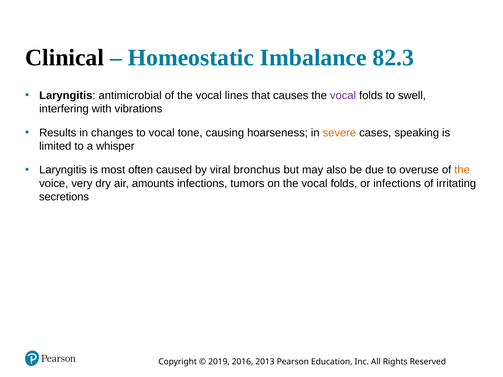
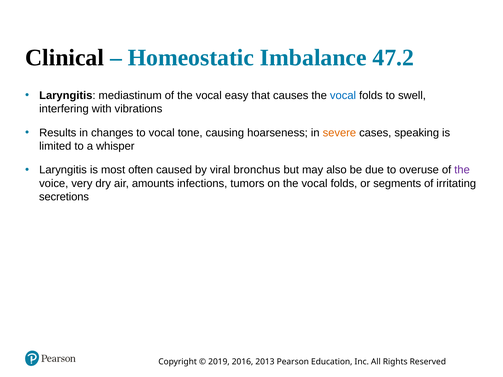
82.3: 82.3 -> 47.2 (393, 58)
antimicrobial: antimicrobial -> mediastinum (130, 96)
lines: lines -> easy (237, 96)
vocal colour: purple -> blue (343, 96)
the colour: orange -> purple (462, 170)
or infections: infections -> segments (397, 183)
